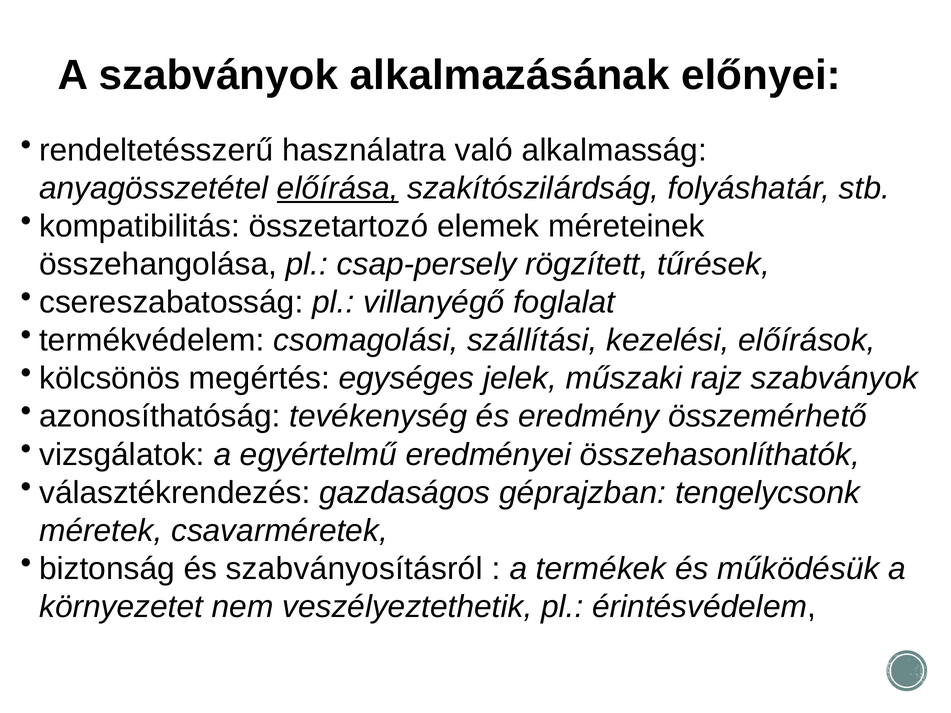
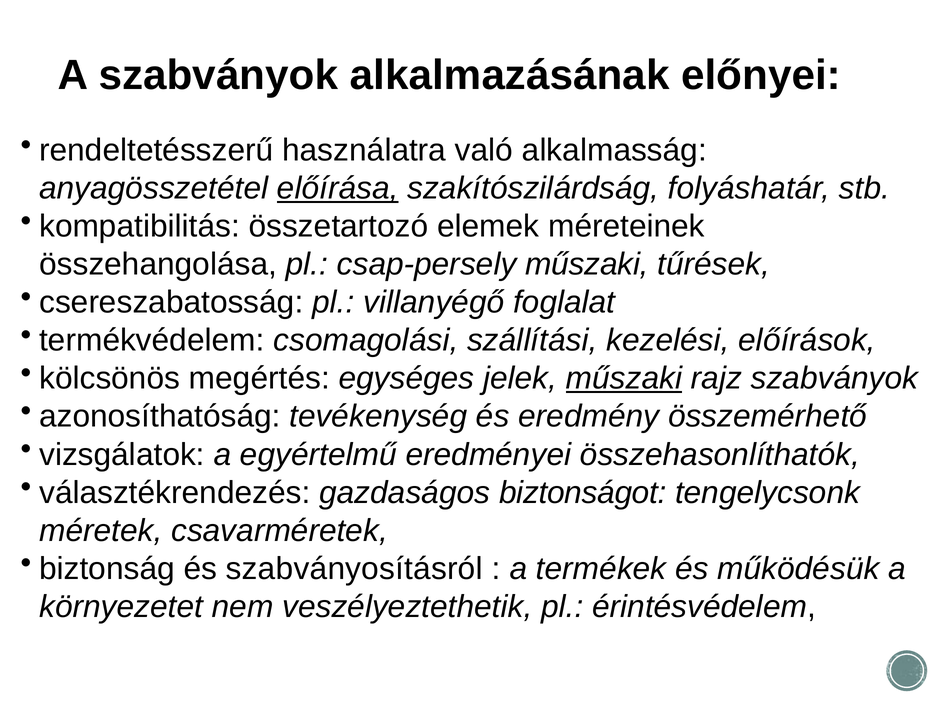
csap-persely rögzített: rögzített -> műszaki (587, 265)
műszaki underline: none -> present (624, 379)
géprajzban: géprajzban -> biztonságot (583, 493)
